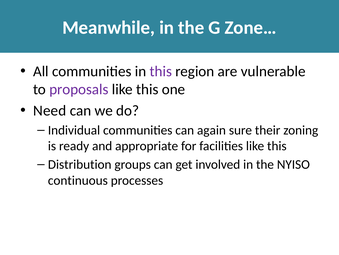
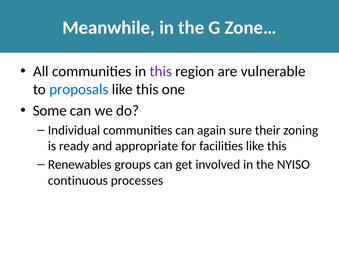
proposals colour: purple -> blue (79, 89)
Need: Need -> Some (50, 110)
Distribution: Distribution -> Renewables (80, 164)
